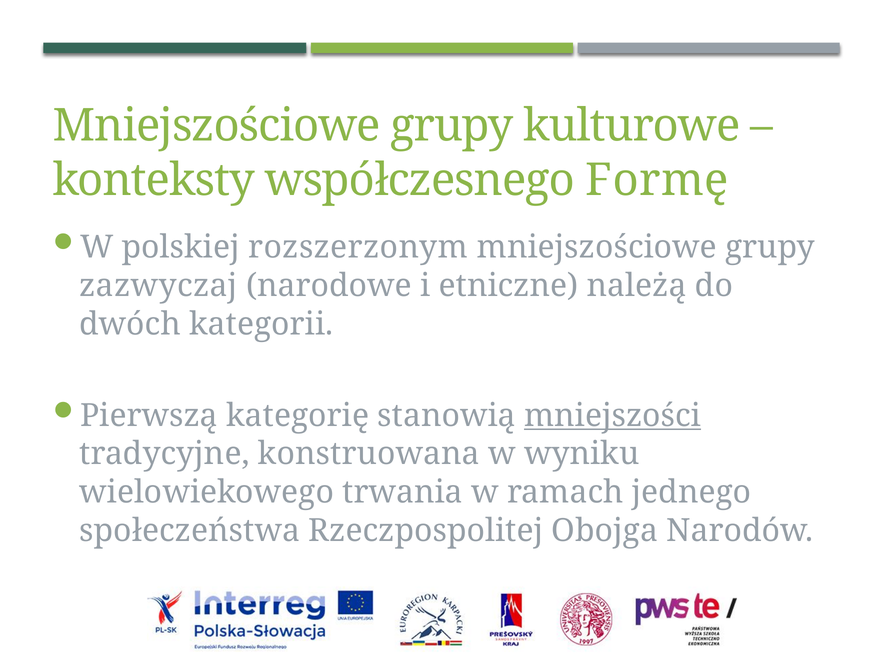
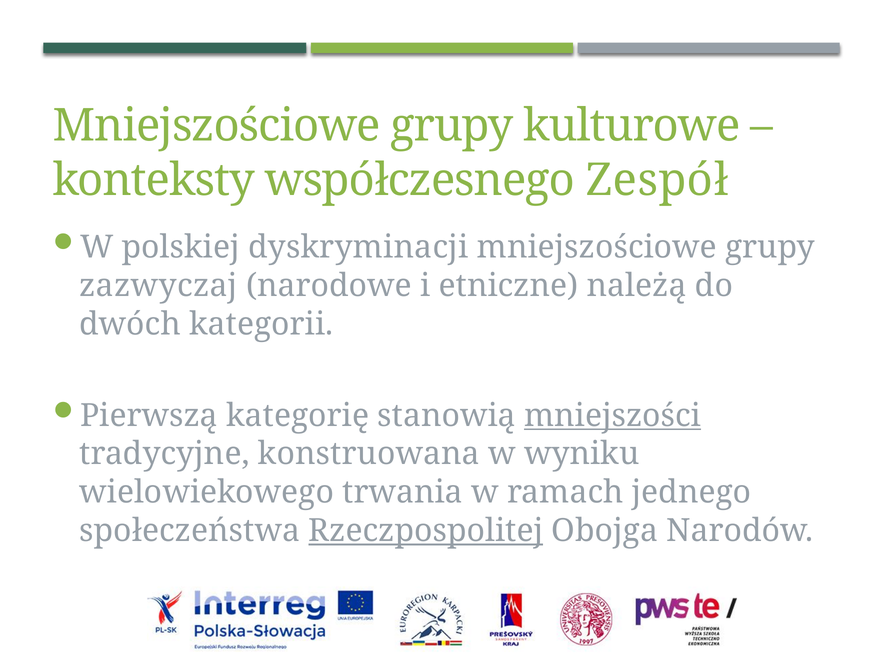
Formę: Formę -> Zespół (657, 180)
rozszerzonym: rozszerzonym -> dyskryminacji (358, 247)
Rzeczpospolitej underline: none -> present (426, 531)
